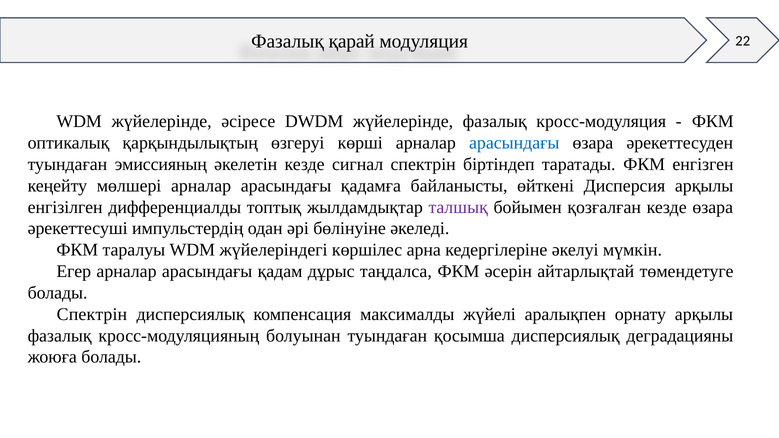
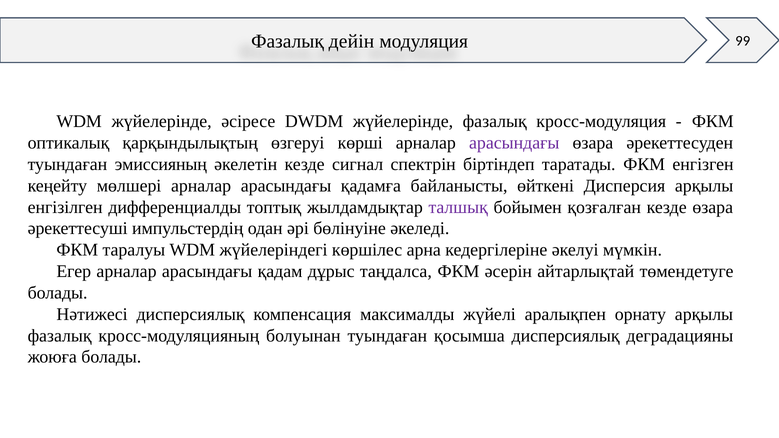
қарай: қарай -> дейін (352, 41)
22: 22 -> 99 (743, 41)
арасындағы colour: blue -> purple (514, 143)
Спектрін: Спектрін -> Нәтижесі (92, 314)
